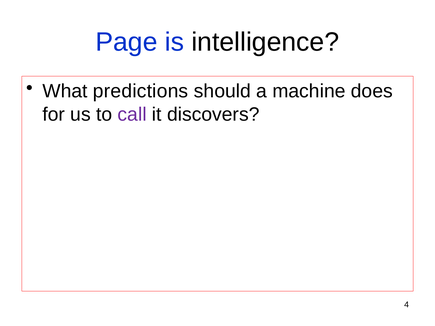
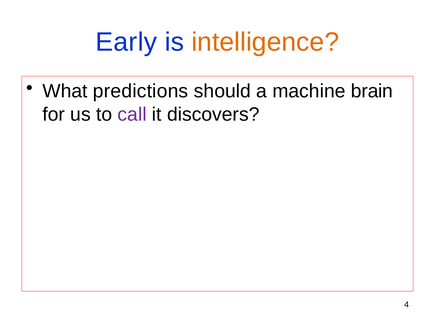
Page: Page -> Early (126, 42)
intelligence colour: black -> orange (265, 42)
does: does -> brain (372, 91)
